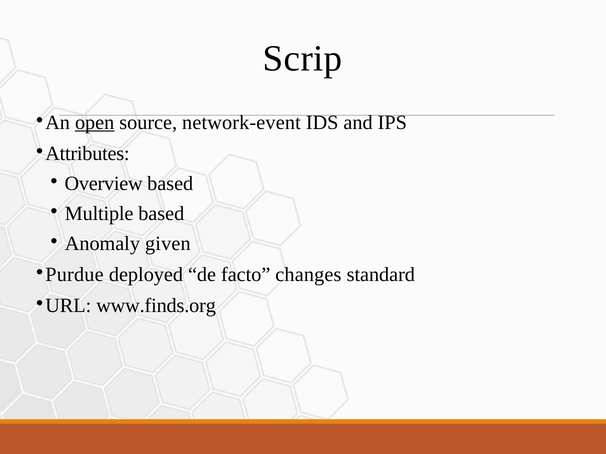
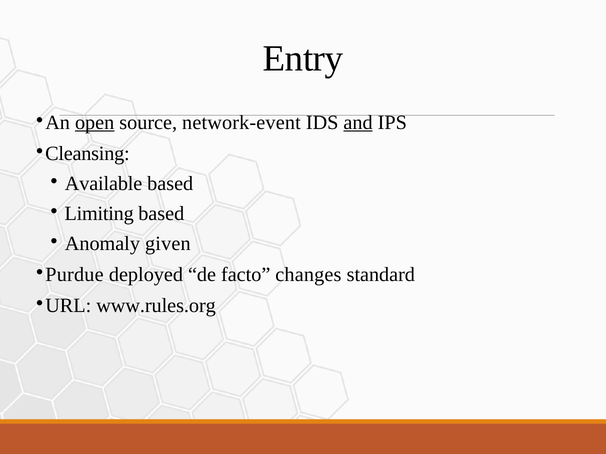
Scrip: Scrip -> Entry (303, 59)
and underline: none -> present (358, 123)
Attributes: Attributes -> Cleansing (87, 154)
Overview: Overview -> Available (104, 184)
Multiple: Multiple -> Limiting (99, 214)
www.finds.org: www.finds.org -> www.rules.org (156, 306)
